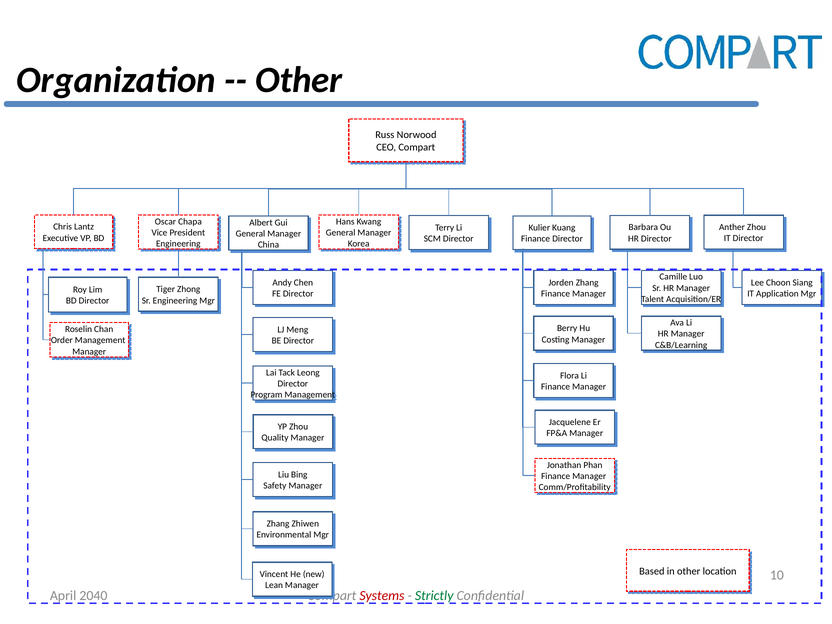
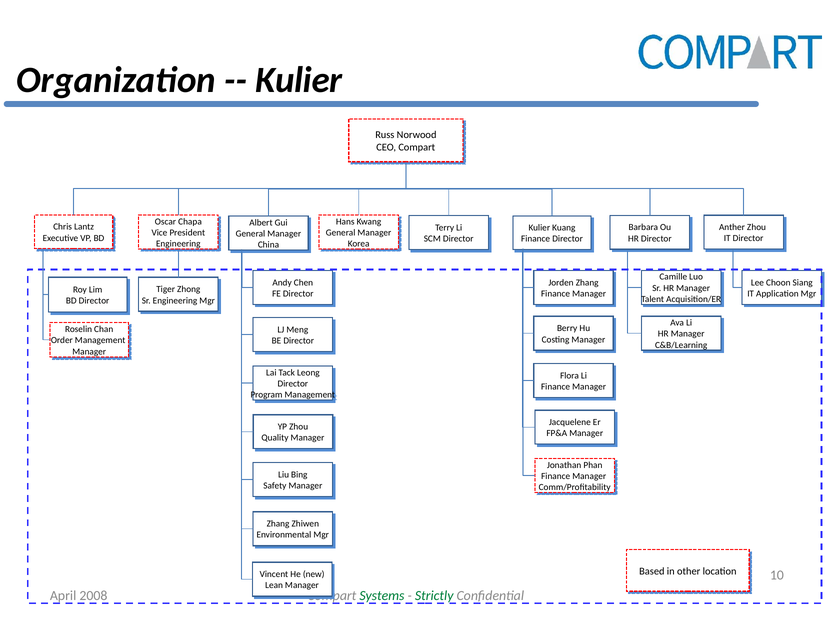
Other: Other -> Kulier (299, 80)
Systems colour: red -> green (382, 596)
2040: 2040 -> 2008 (93, 596)
